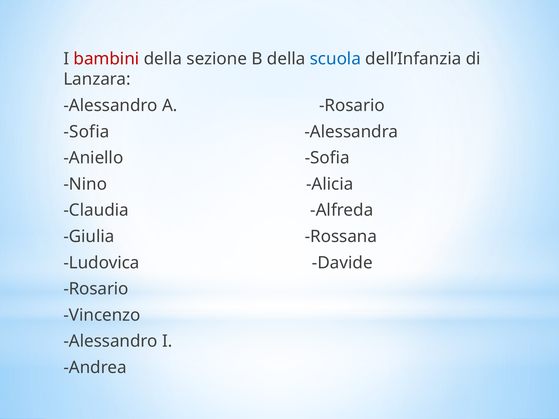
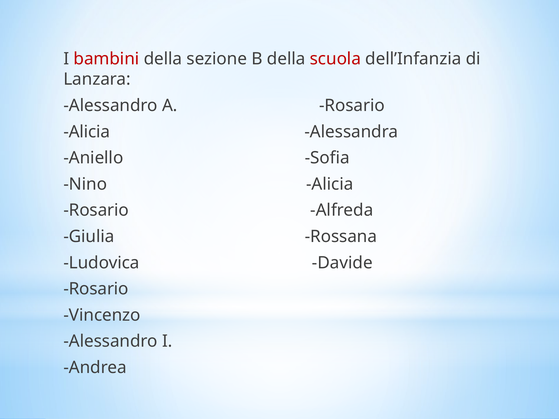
scuola colour: blue -> red (335, 59)
Sofia: Sofia -> Alicia (87, 132)
Claudia: Claudia -> Rosario (96, 210)
